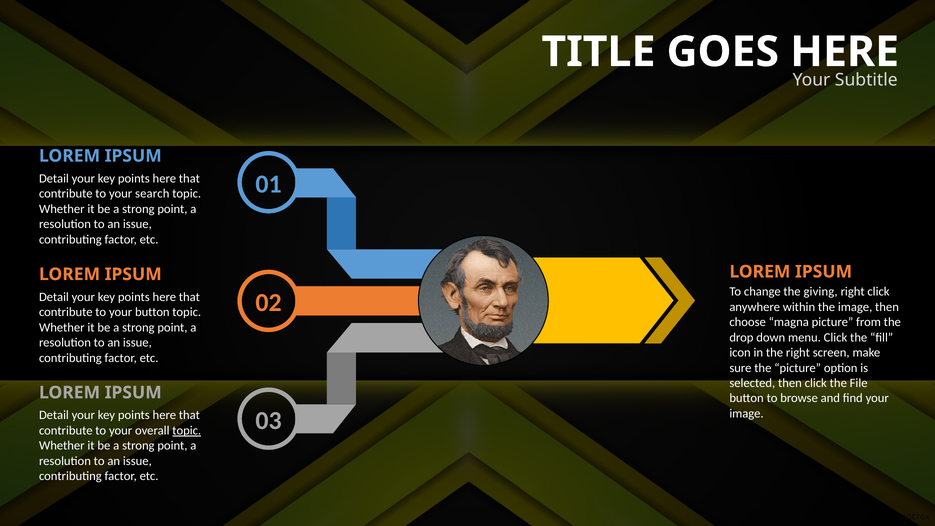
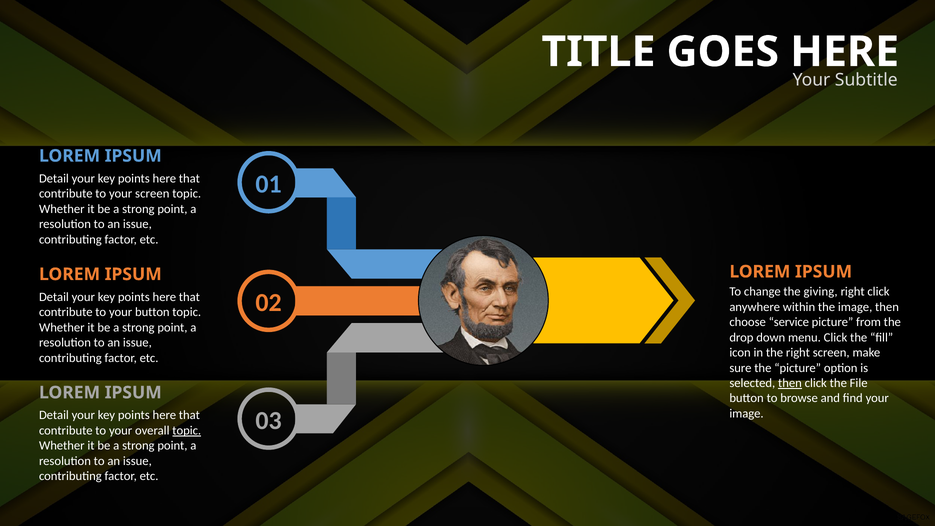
your search: search -> screen (152, 194)
magna: magna -> service (789, 322)
then underline: none -> present (790, 383)
